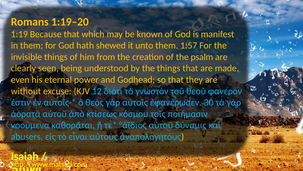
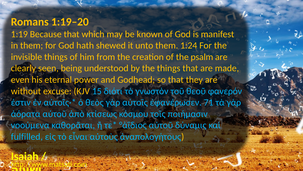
1:57: 1:57 -> 1:24 (189, 45)
12: 12 -> 15 (97, 91)
30: 30 -> 71 (209, 102)
abusers: abusers -> fulfilled (27, 136)
